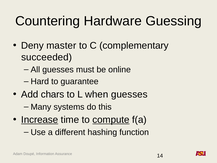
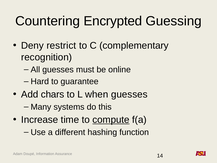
Hardware: Hardware -> Encrypted (113, 21)
master: master -> restrict (61, 46)
succeeded: succeeded -> recognition (47, 57)
Increase underline: present -> none (40, 120)
